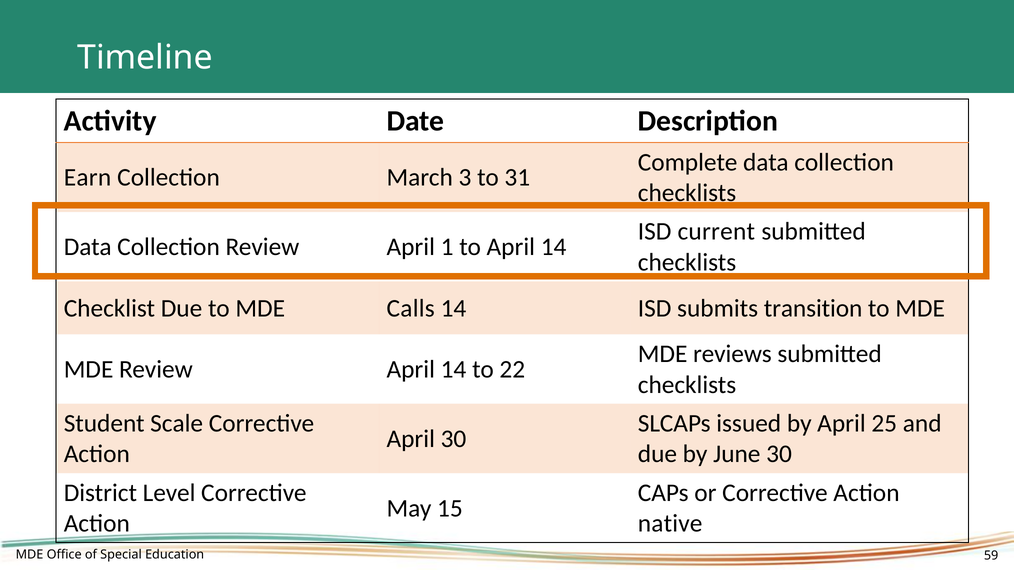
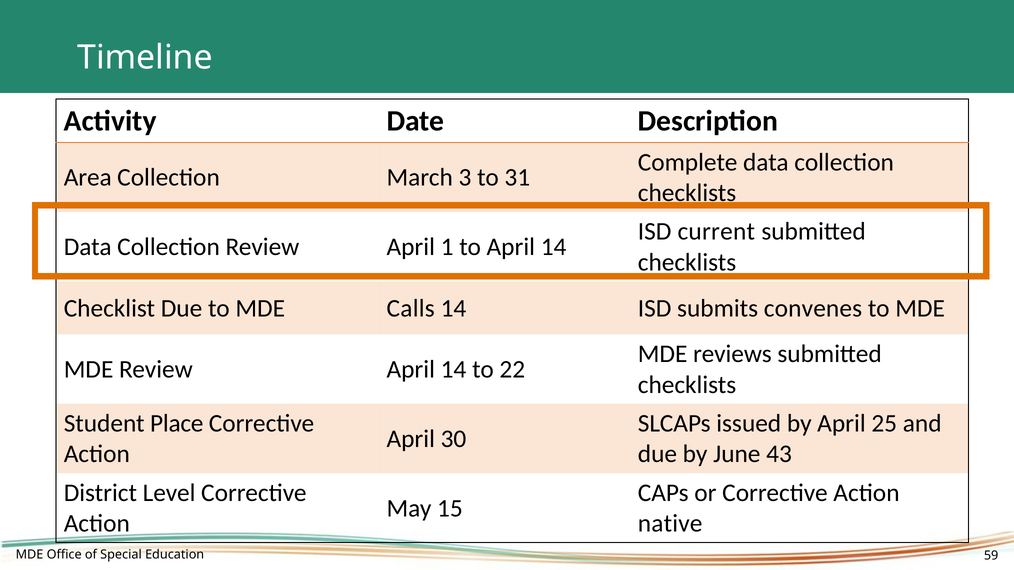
Earn: Earn -> Area (88, 178)
transition: transition -> convenes (813, 308)
Scale: Scale -> Place (177, 423)
June 30: 30 -> 43 (779, 454)
